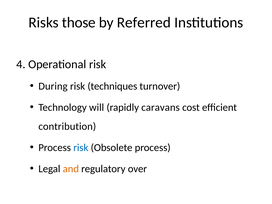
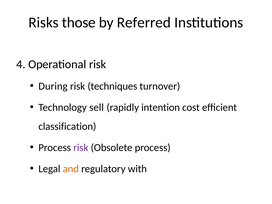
will: will -> sell (97, 107)
caravans: caravans -> intention (161, 107)
contribution: contribution -> classification (67, 127)
risk colour: blue -> purple (81, 148)
over: over -> with (137, 169)
